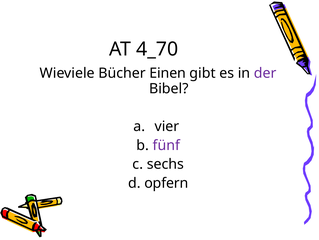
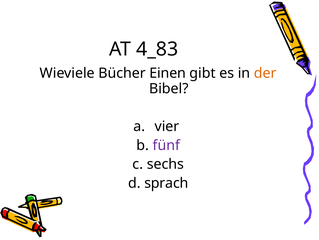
4_70: 4_70 -> 4_83 (157, 49)
der colour: purple -> orange (265, 73)
opfern: opfern -> sprach (166, 183)
